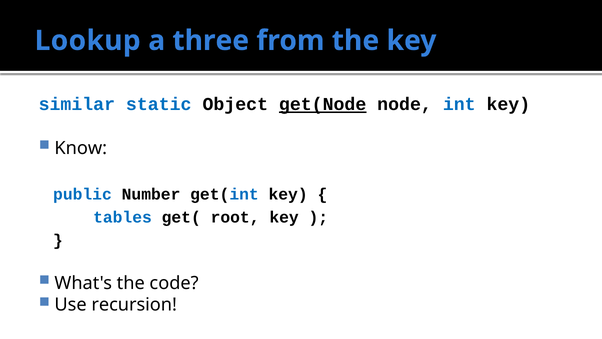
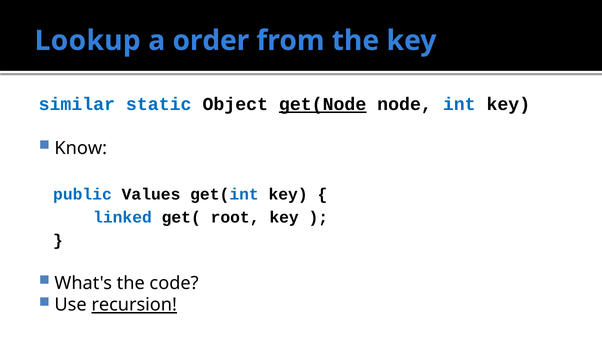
three: three -> order (211, 41)
Number: Number -> Values (151, 194)
tables: tables -> linked (122, 217)
recursion underline: none -> present (134, 305)
